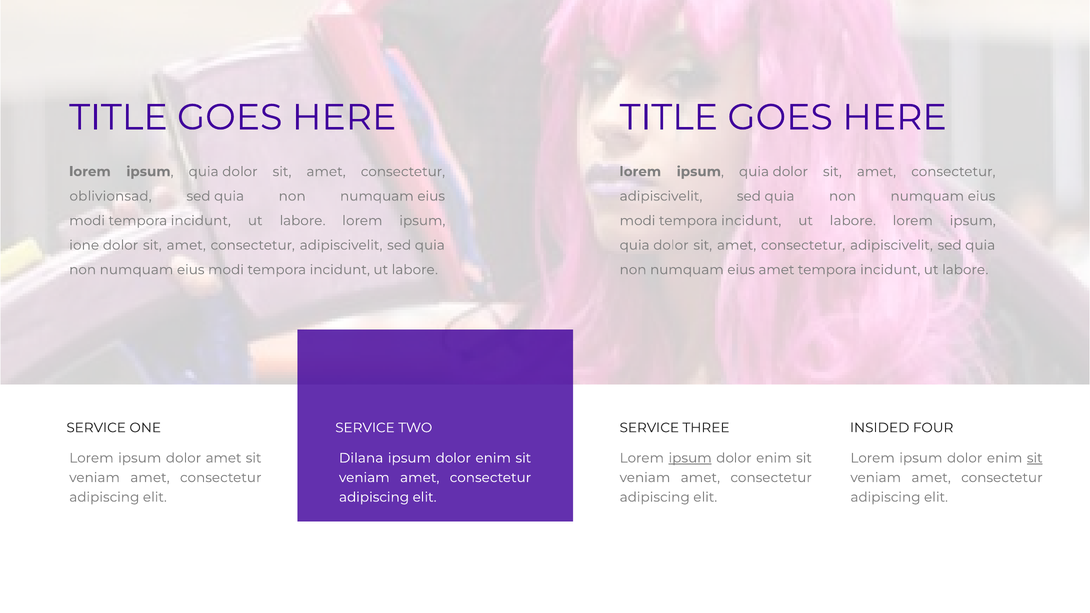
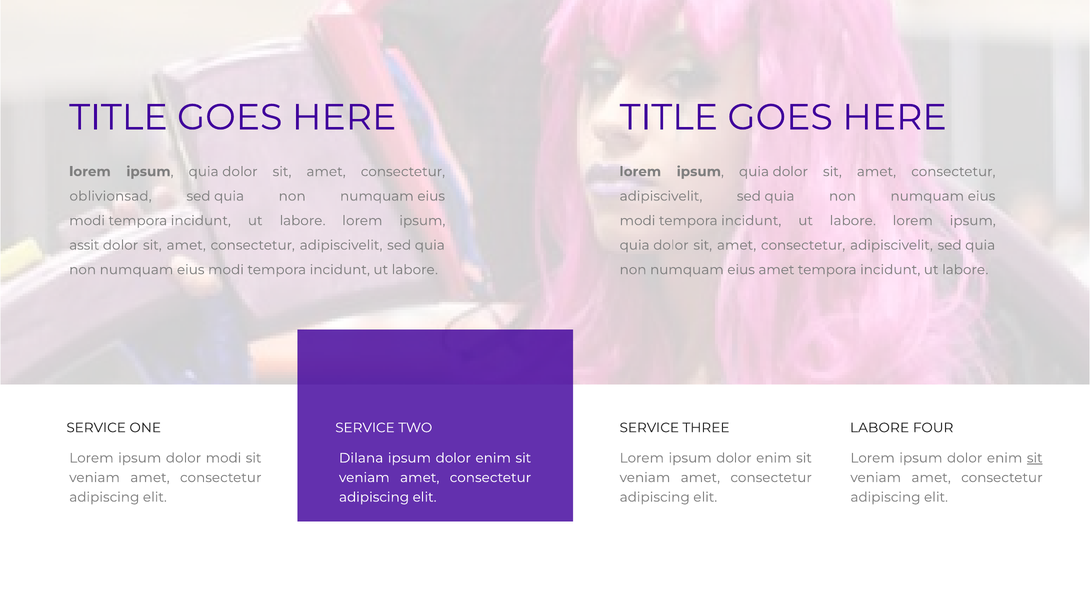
ione: ione -> assit (84, 245)
THREE INSIDED: INSIDED -> LABORE (880, 428)
dolor amet: amet -> modi (223, 458)
ipsum underline: present -> none (690, 458)
